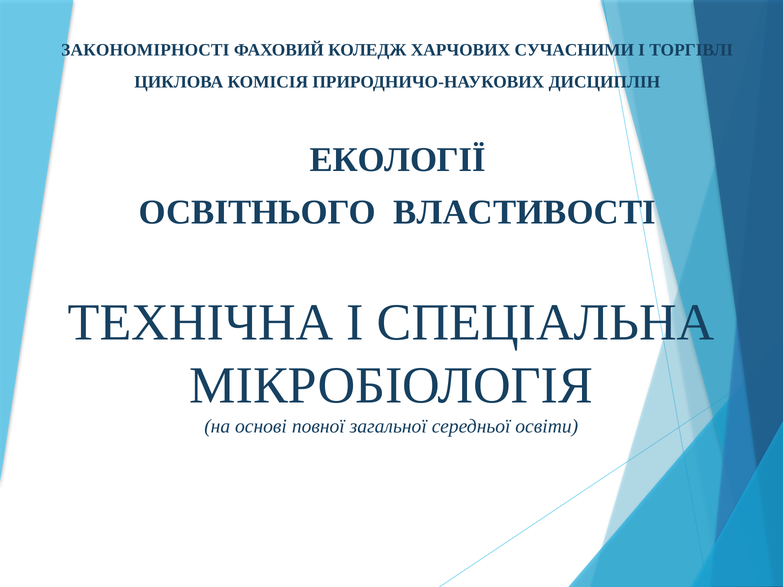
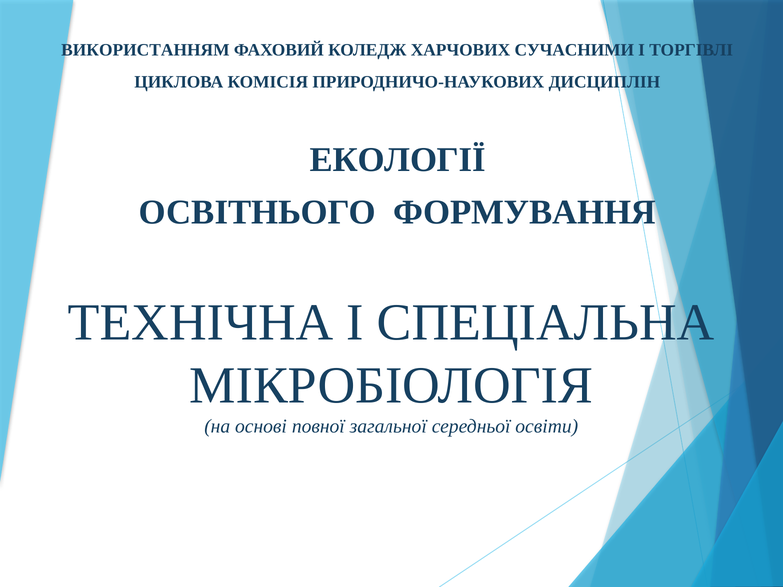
ЗАКОНОМІРНОСТІ: ЗАКОНОМІРНОСТІ -> ВИКОРИСТАННЯМ (145, 50)
ВЛАСТИВОСТІ: ВЛАСТИВОСТІ -> ФОРМУВАННЯ (525, 212)
